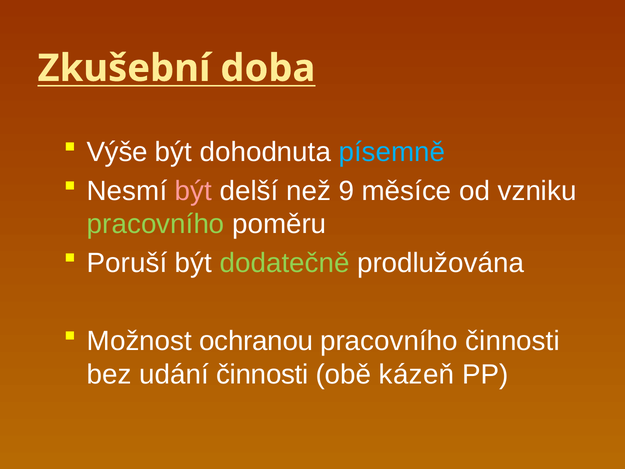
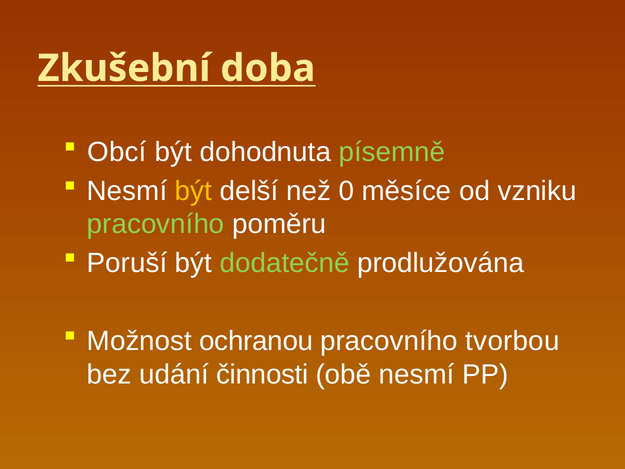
Výše: Výše -> Obcí (117, 152)
písemně colour: light blue -> light green (392, 152)
být colour: pink -> yellow (193, 191)
9: 9 -> 0 (346, 191)
pracovního činnosti: činnosti -> tvorbou (512, 341)
obě kázeň: kázeň -> nesmí (417, 374)
